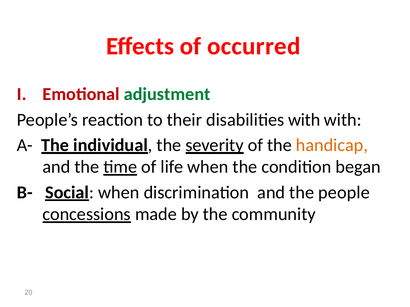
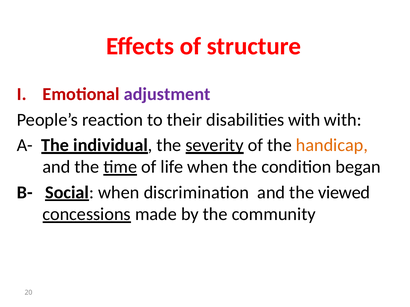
occurred: occurred -> structure (254, 46)
adjustment colour: green -> purple (167, 94)
people: people -> viewed (344, 193)
